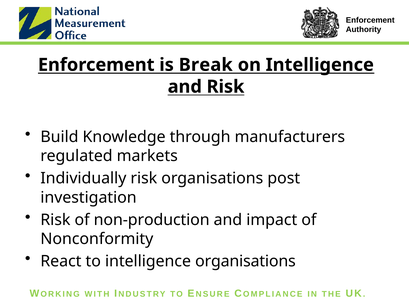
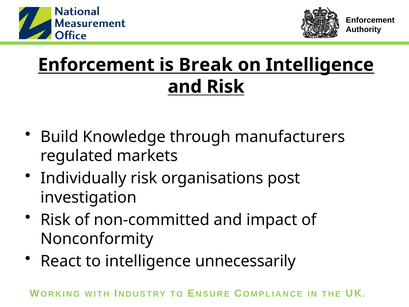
non-production: non-production -> non-committed (152, 220)
intelligence organisations: organisations -> unnecessarily (245, 261)
